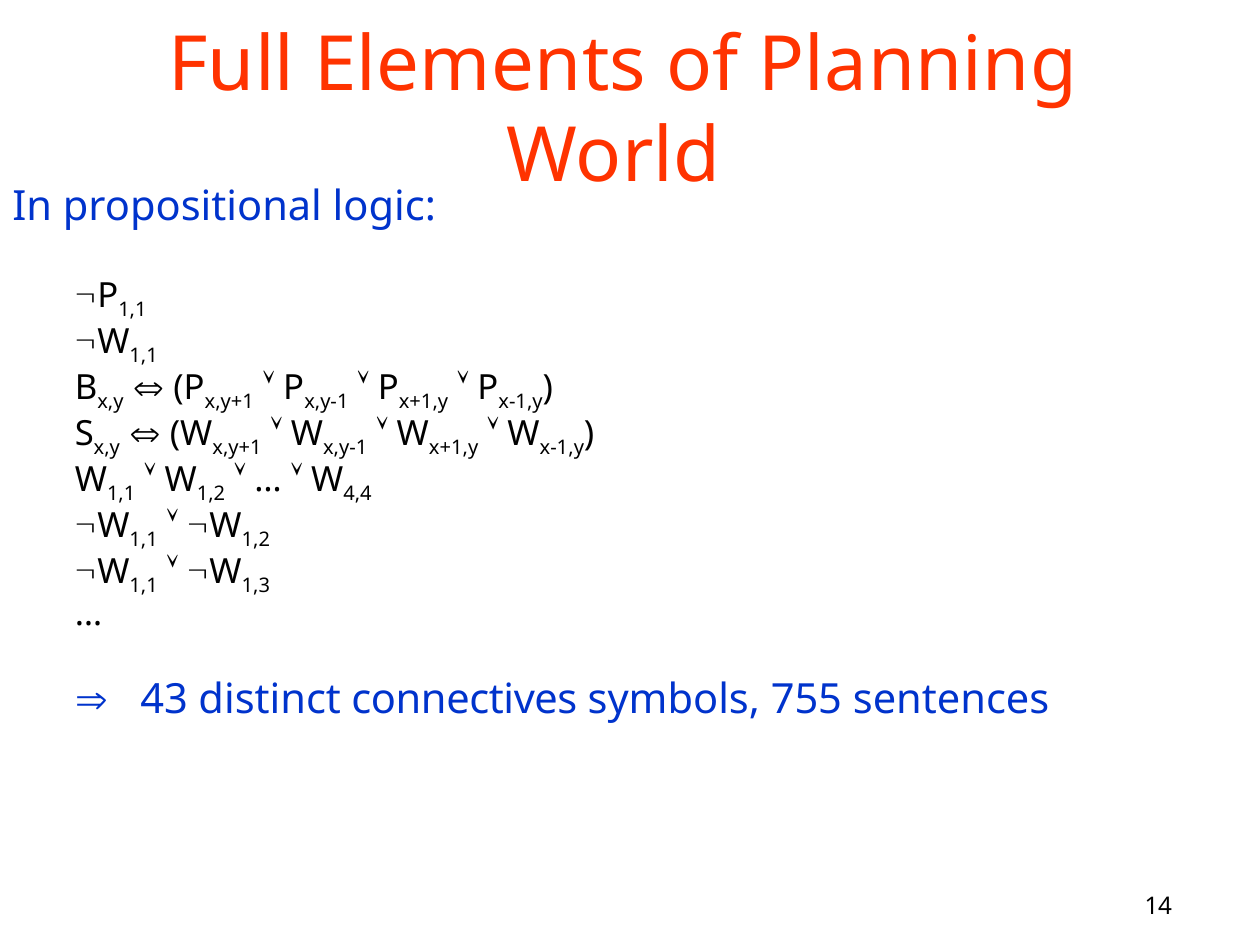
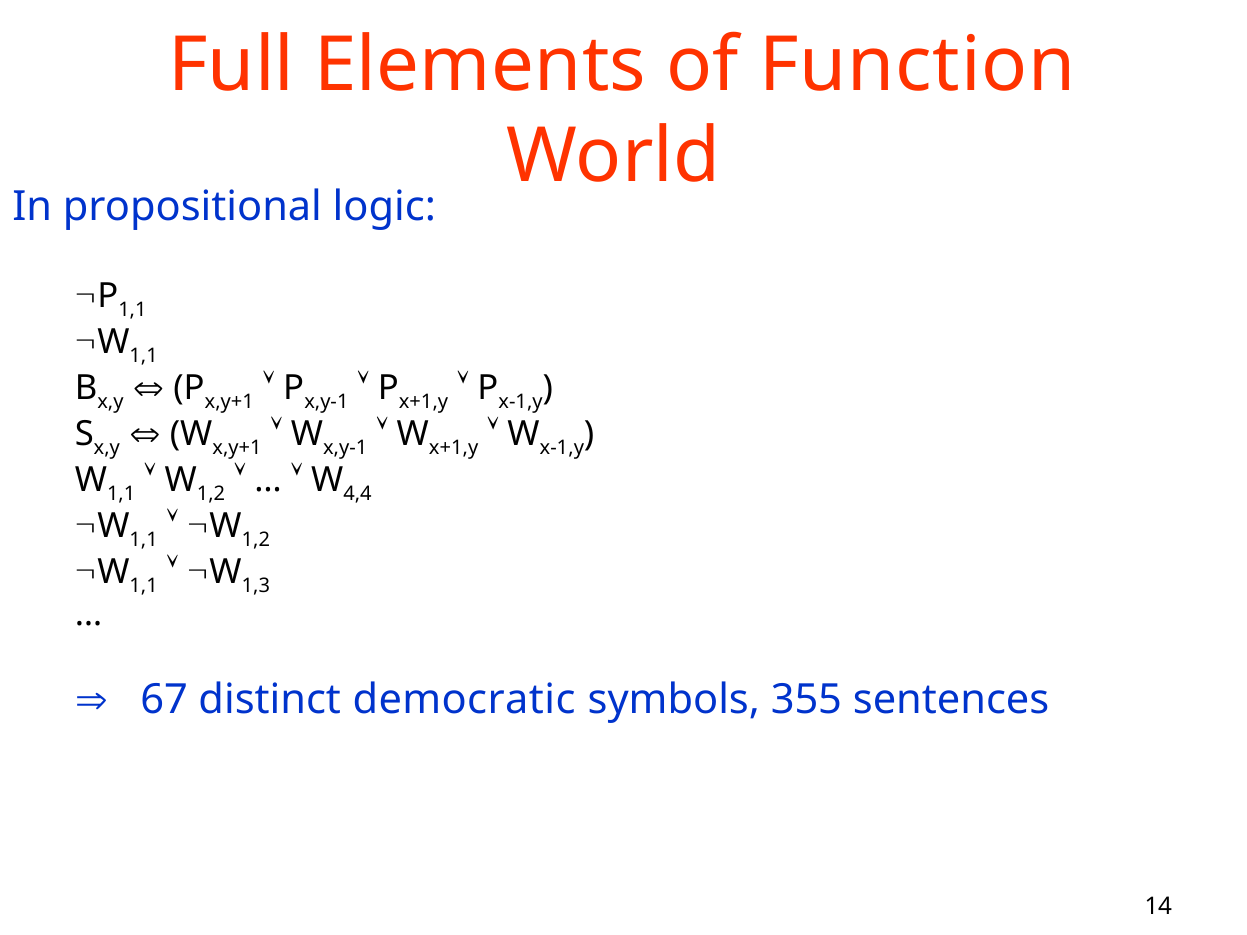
Planning: Planning -> Function (918, 65)
43: 43 -> 67 (164, 700)
connectives: connectives -> democratic (464, 700)
755: 755 -> 355 (806, 700)
